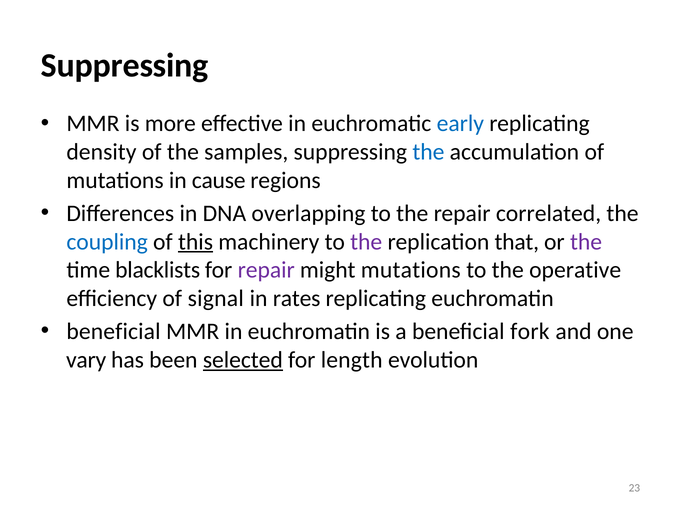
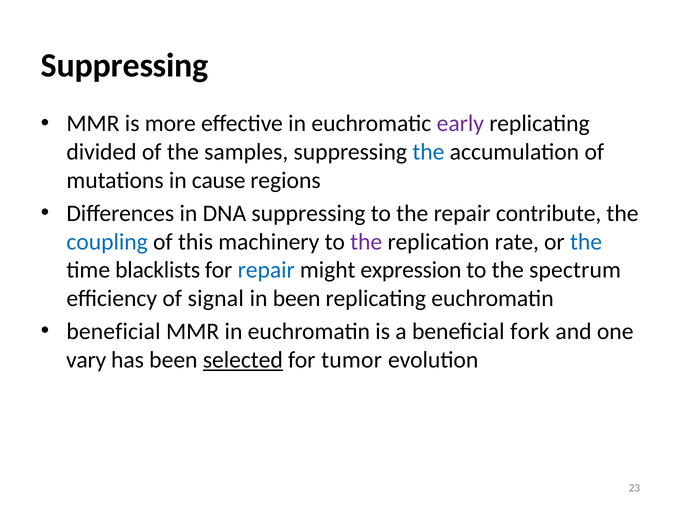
early colour: blue -> purple (460, 124)
density: density -> divided (102, 152)
DNA overlapping: overlapping -> suppressing (308, 213)
correlated: correlated -> contribute (549, 213)
this underline: present -> none (196, 242)
that: that -> rate (517, 242)
the colour: purple -> blue (586, 242)
repair colour: purple -> blue (266, 270)
might mutations: mutations -> expression (411, 270)
operative: operative -> spectrum (575, 270)
in rates: rates -> been (297, 298)
length: length -> tumor (352, 360)
